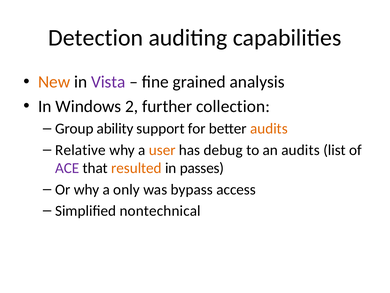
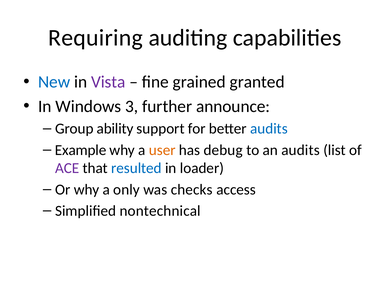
Detection: Detection -> Requiring (96, 38)
New colour: orange -> blue (54, 82)
analysis: analysis -> granted (257, 82)
2: 2 -> 3 (132, 106)
collection: collection -> announce (233, 106)
audits colour: orange -> blue (269, 128)
Relative: Relative -> Example (81, 150)
resulted colour: orange -> blue (136, 168)
passes: passes -> loader (202, 168)
bypass: bypass -> checks (192, 189)
